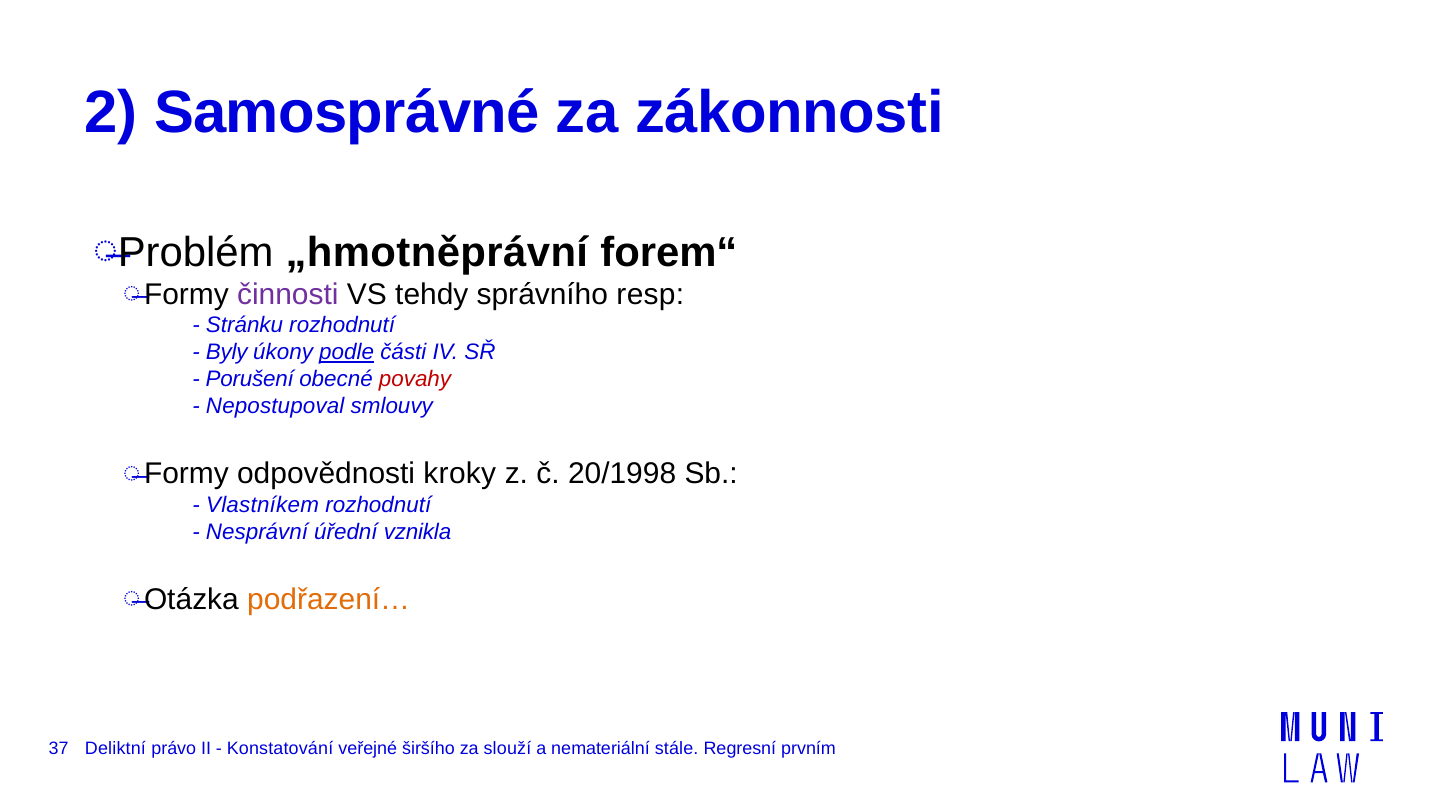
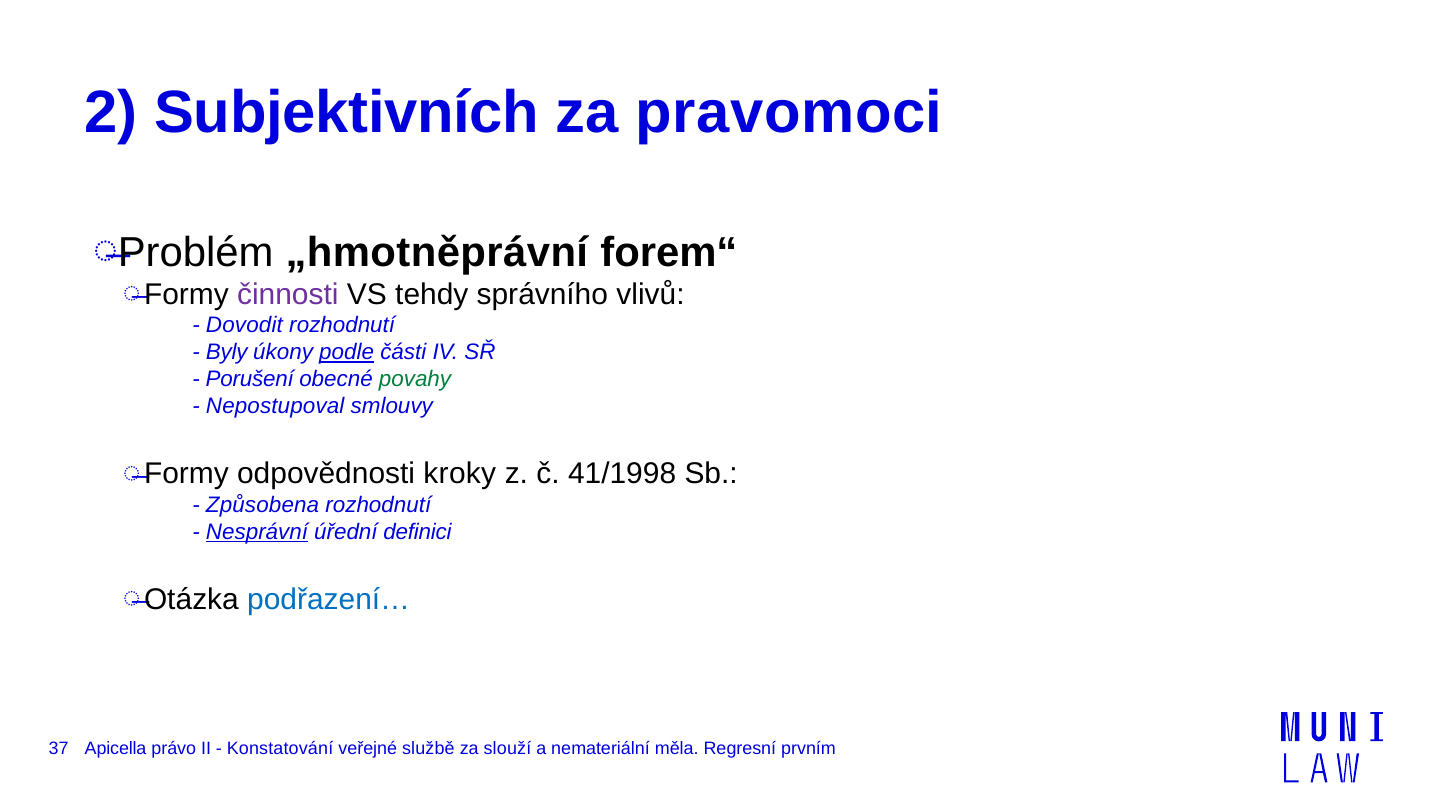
Samosprávné: Samosprávné -> Subjektivních (347, 113)
zákonnosti: zákonnosti -> pravomoci (789, 113)
resp: resp -> vlivů (650, 295)
Stránku: Stránku -> Dovodit (244, 325)
povahy colour: red -> green (415, 379)
20/1998: 20/1998 -> 41/1998 (622, 474)
Vlastníkem: Vlastníkem -> Způsobena (263, 505)
Nesprávní underline: none -> present (257, 532)
vznikla: vznikla -> definici (418, 532)
podřazení… colour: orange -> blue (329, 600)
Deliktní: Deliktní -> Apicella (116, 749)
širšího: širšího -> službě (428, 749)
stále: stále -> měla (677, 749)
